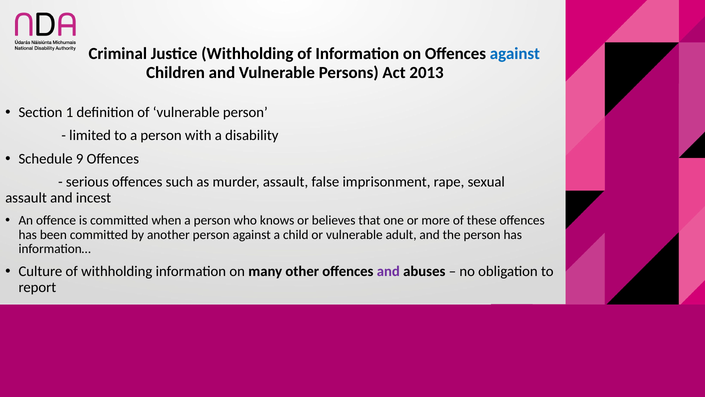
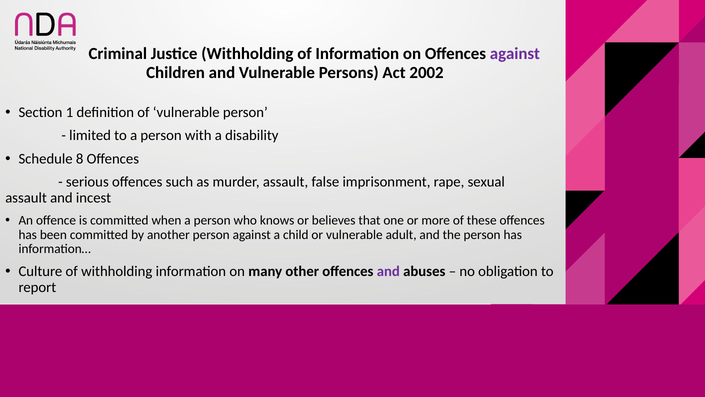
against colour: blue -> purple (515, 54)
2013: 2013 -> 2002 (427, 73)
9: 9 -> 8 (80, 159)
